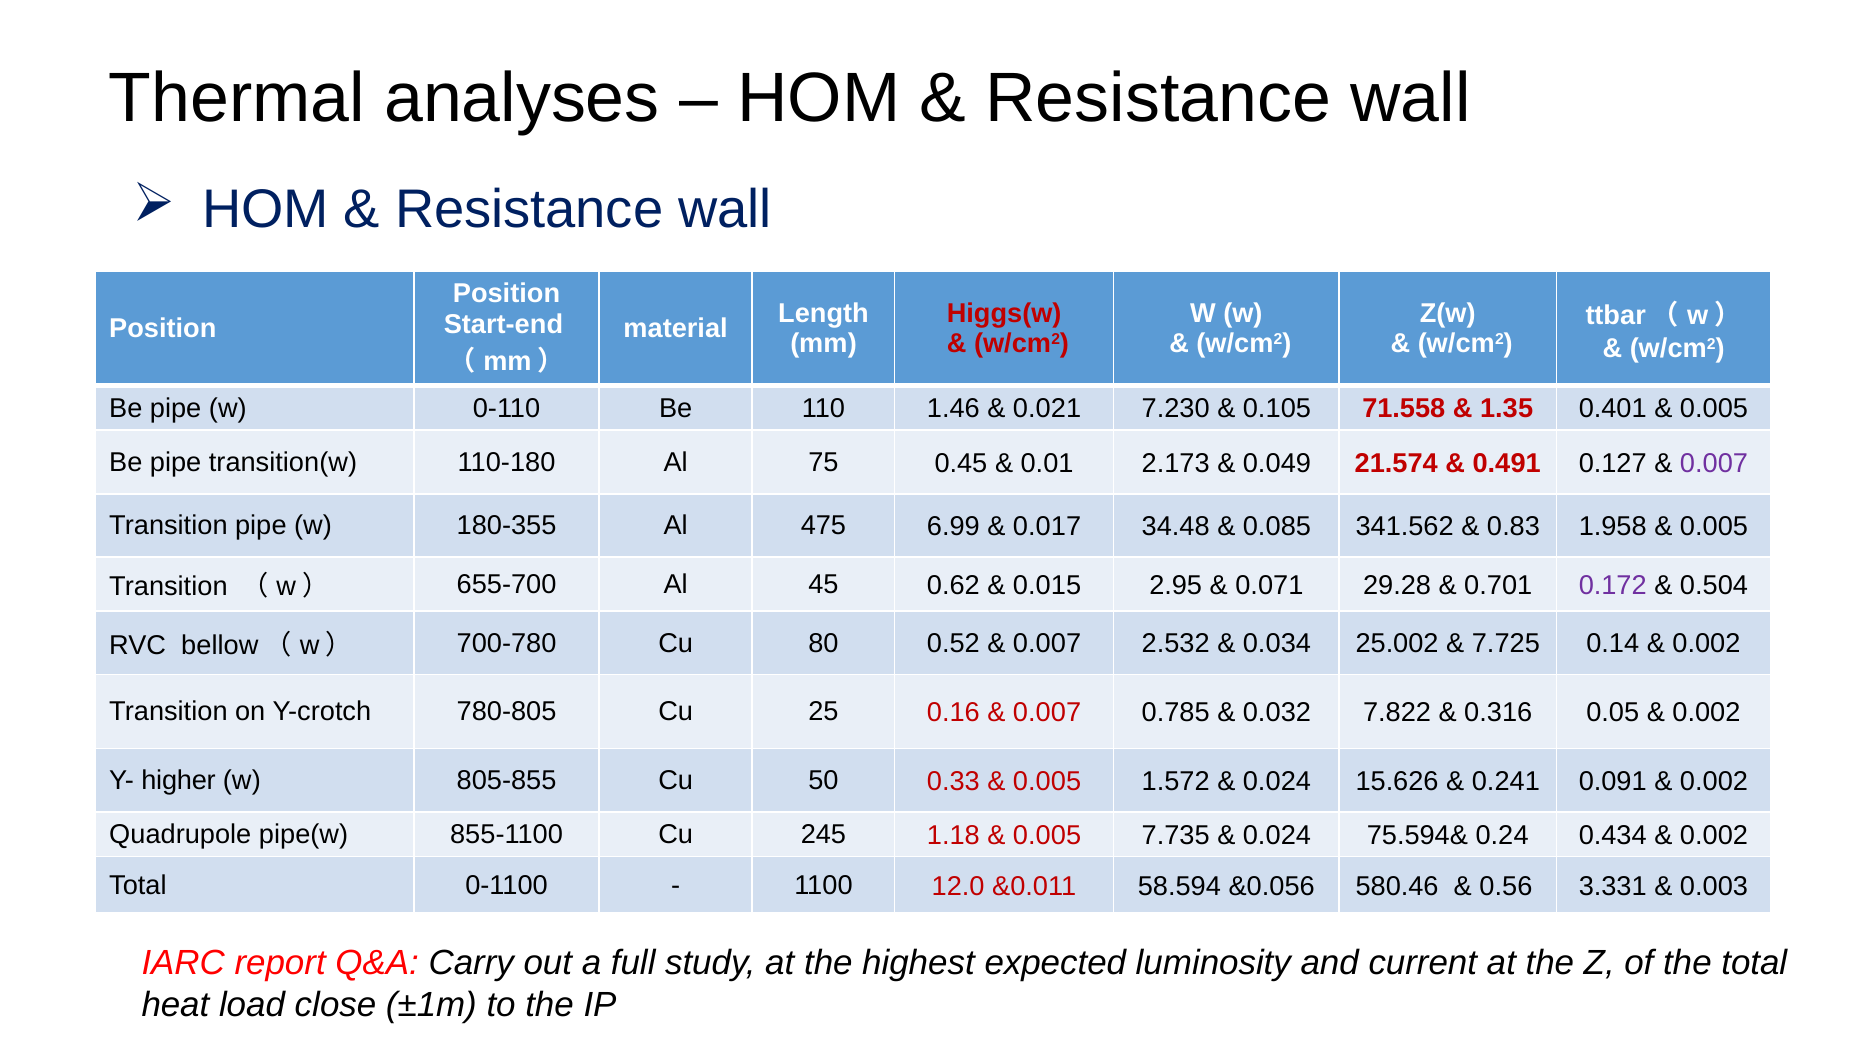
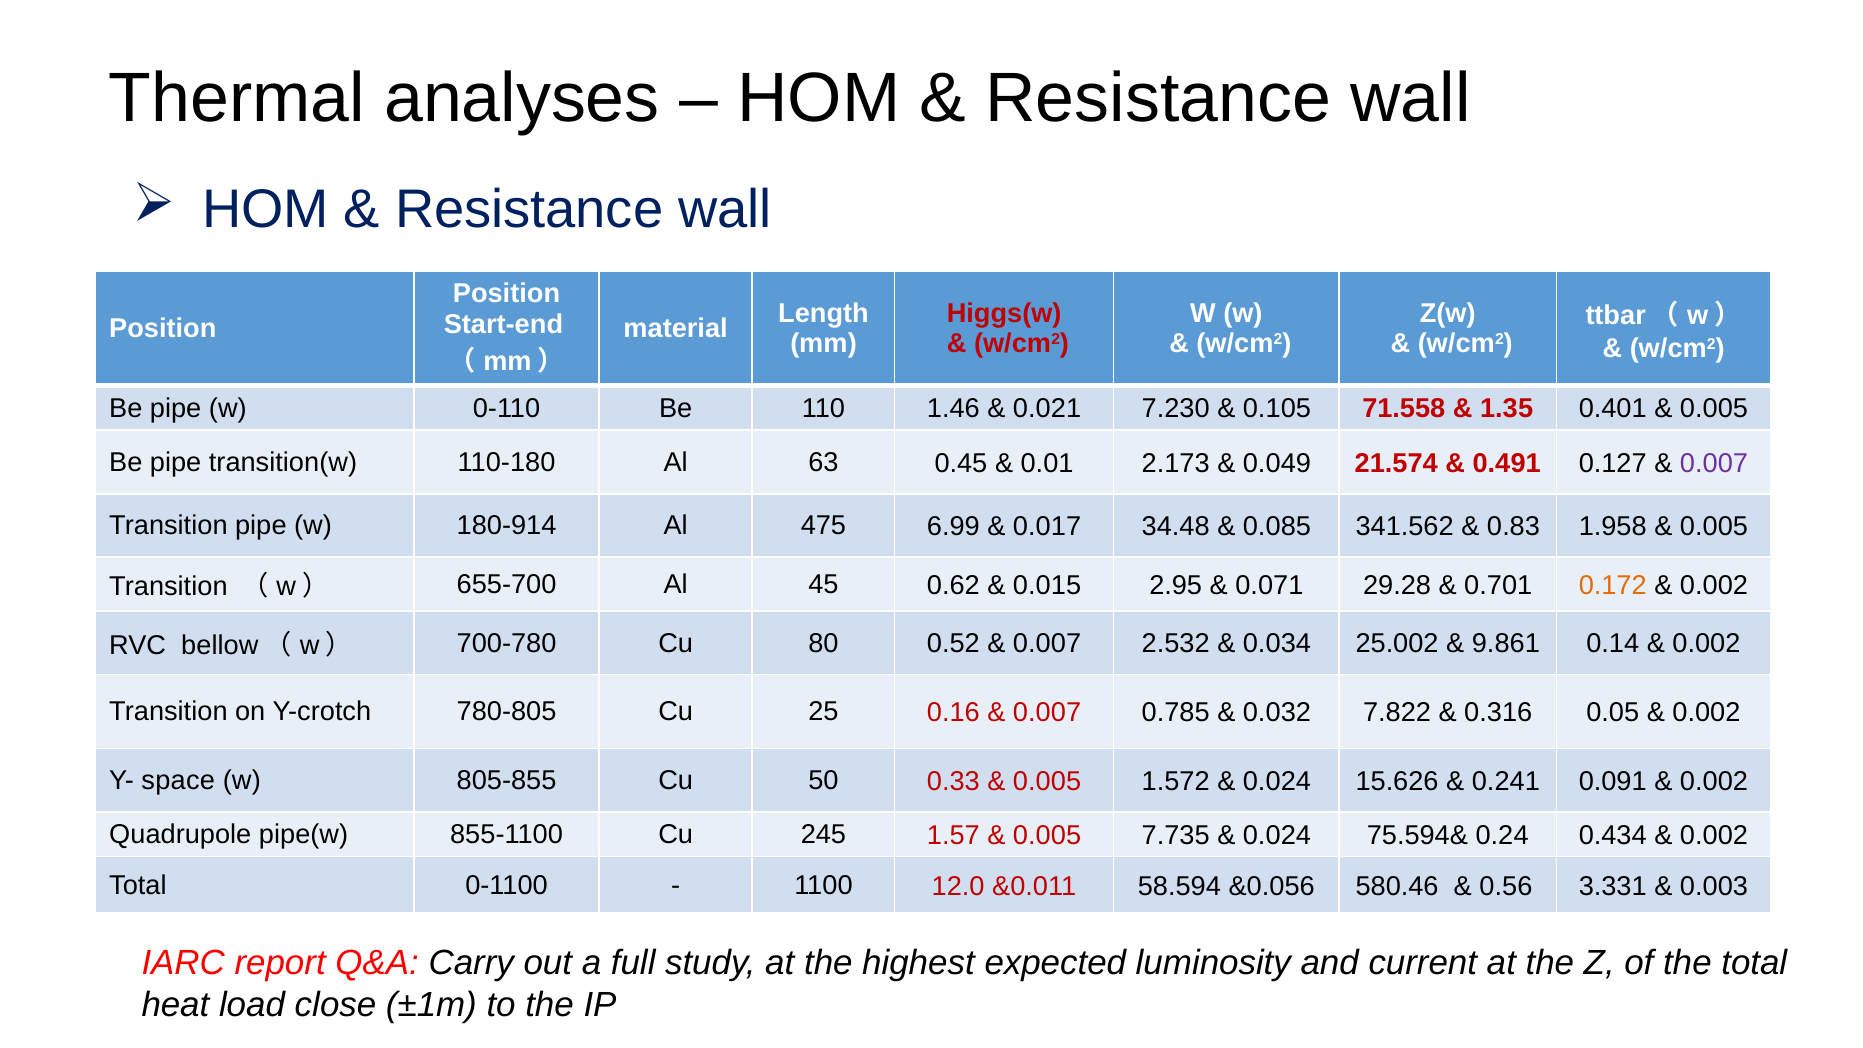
75: 75 -> 63 (823, 462)
180-355: 180-355 -> 180-914 (507, 526)
0.172 colour: purple -> orange (1613, 585)
0.504: 0.504 -> 0.002 (1714, 585)
7.725: 7.725 -> 9.861 (1506, 644)
higher: higher -> space (178, 781)
1.18: 1.18 -> 1.57 (953, 835)
